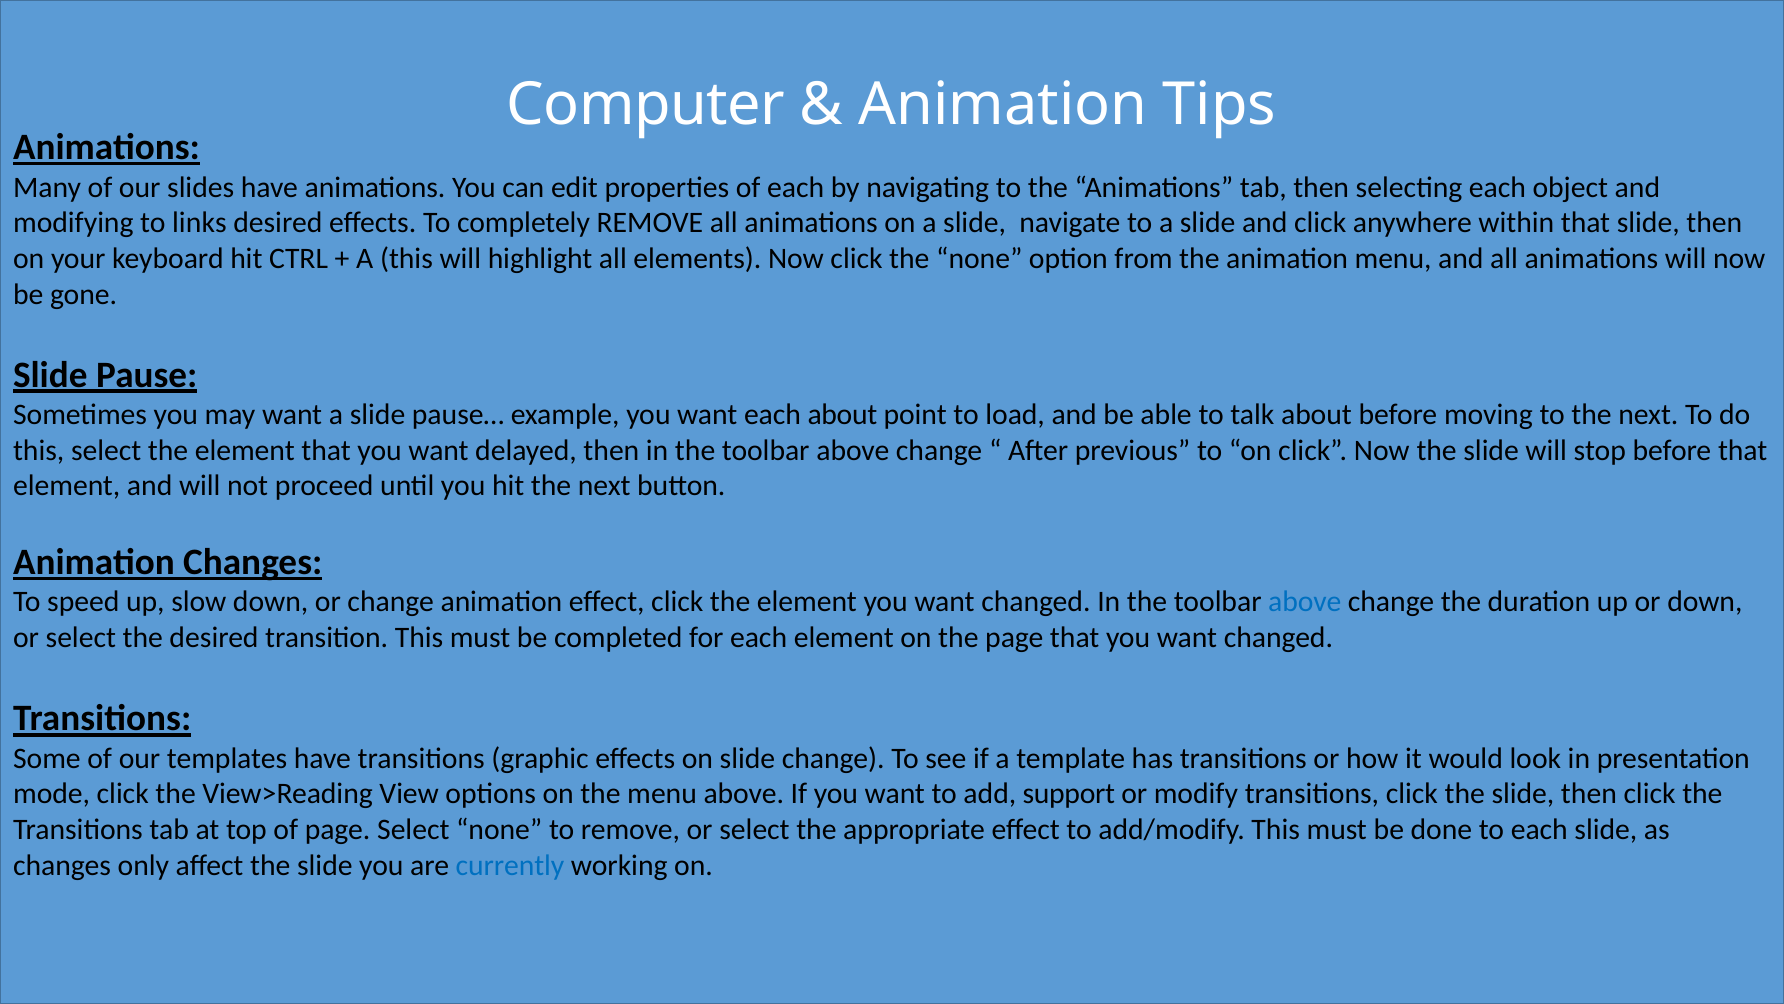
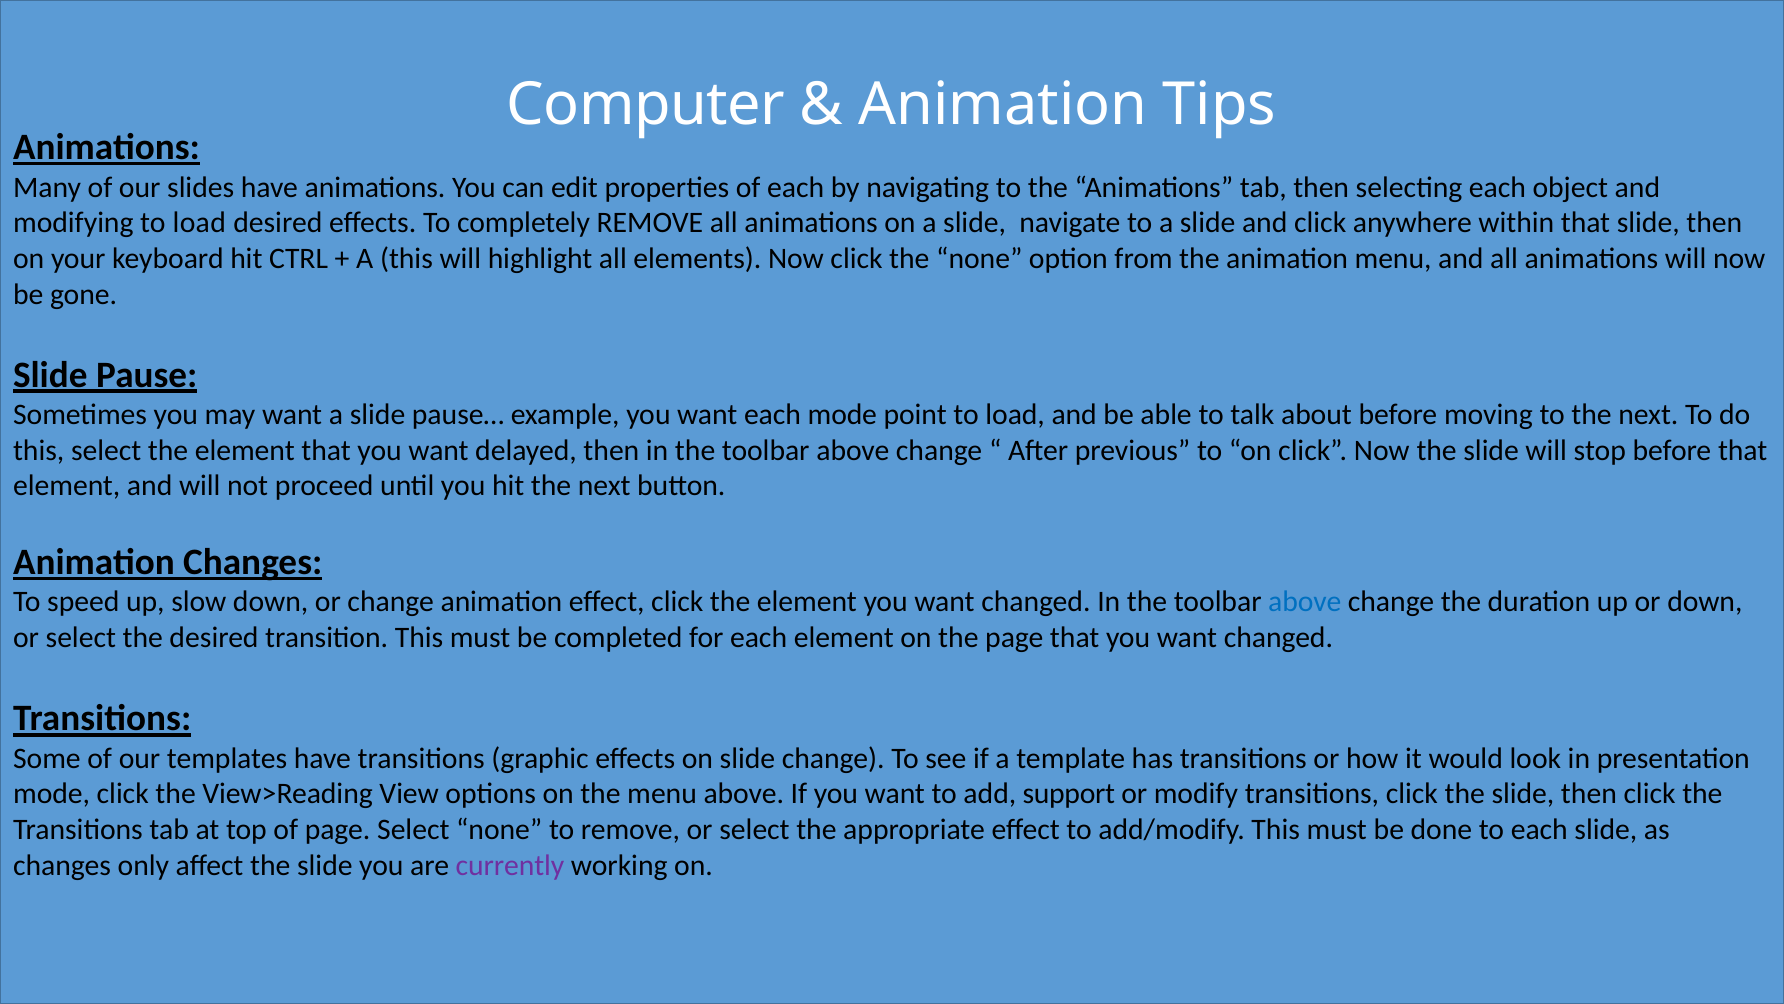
modifying to links: links -> load (199, 223)
each about: about -> mode (842, 415)
currently colour: blue -> purple (510, 865)
